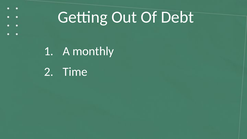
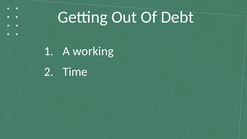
monthly: monthly -> working (93, 51)
